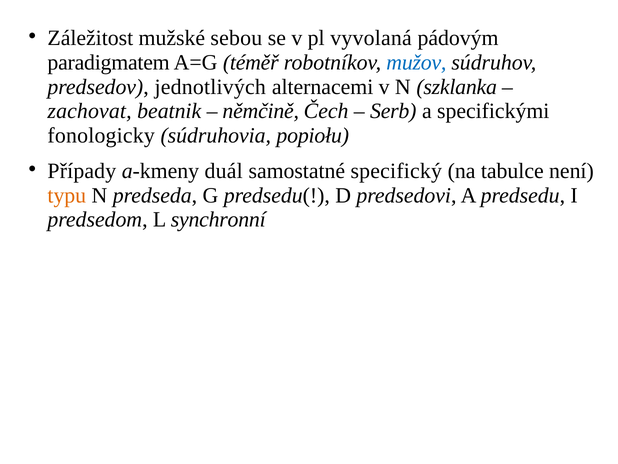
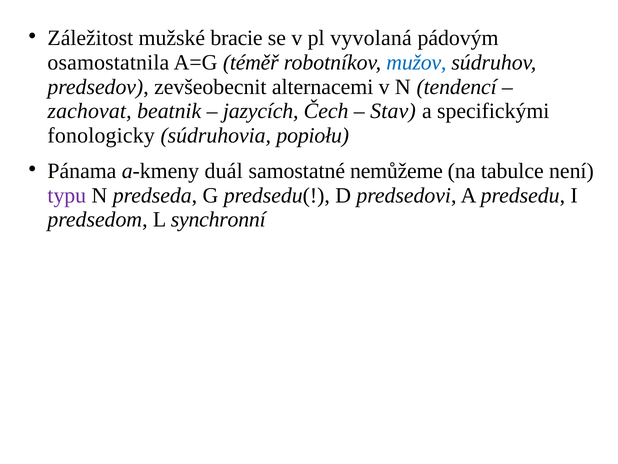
sebou: sebou -> bracie (237, 38)
paradigmatem: paradigmatem -> osamostatnila (108, 62)
jednotlivých: jednotlivých -> zevšeobecnit (210, 87)
szklanka: szklanka -> tendencí (457, 87)
němčině: němčině -> jazycích (261, 111)
Serb: Serb -> Stav (393, 111)
Případy: Případy -> Pánama (82, 171)
specifický: specifický -> nemůžeme (396, 171)
typu colour: orange -> purple (67, 195)
